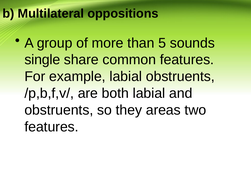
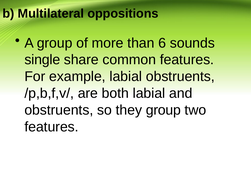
5: 5 -> 6 (162, 43)
they areas: areas -> group (163, 110)
